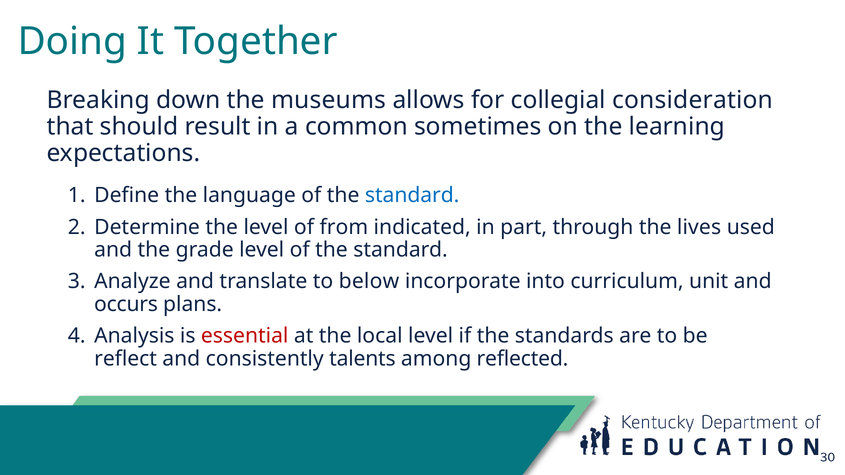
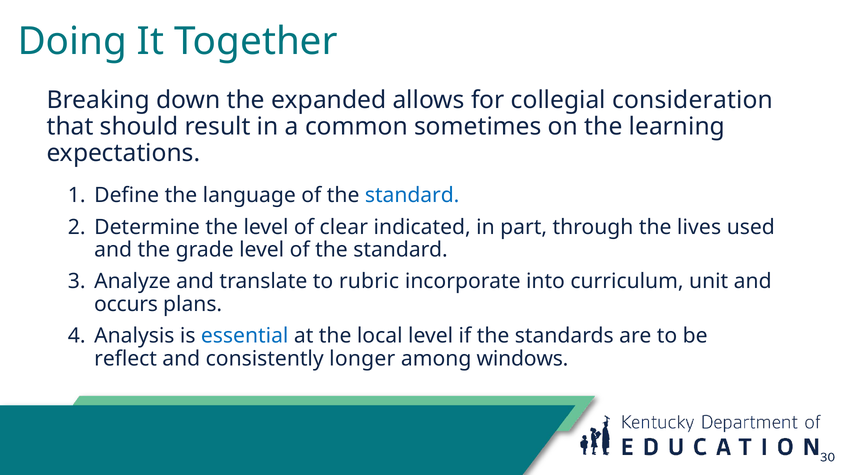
museums: museums -> expanded (329, 100)
from: from -> clear (344, 227)
below: below -> rubric (369, 282)
essential colour: red -> blue (245, 336)
talents: talents -> longer (362, 359)
reflected: reflected -> windows (522, 359)
